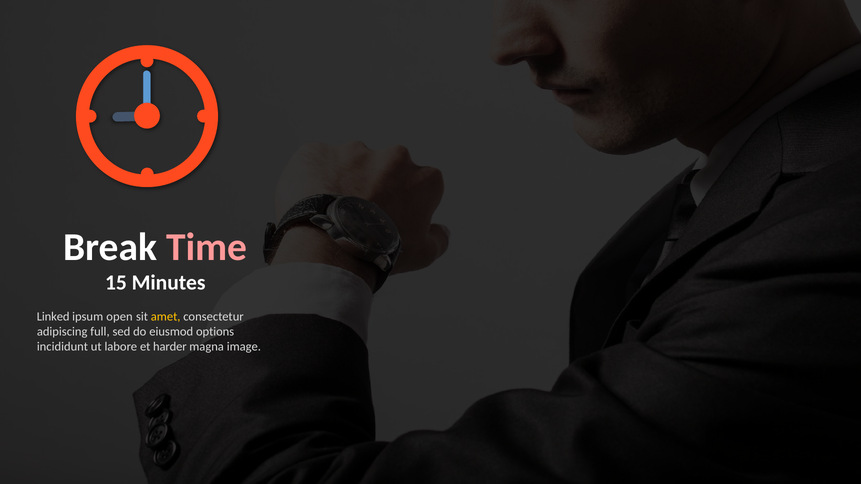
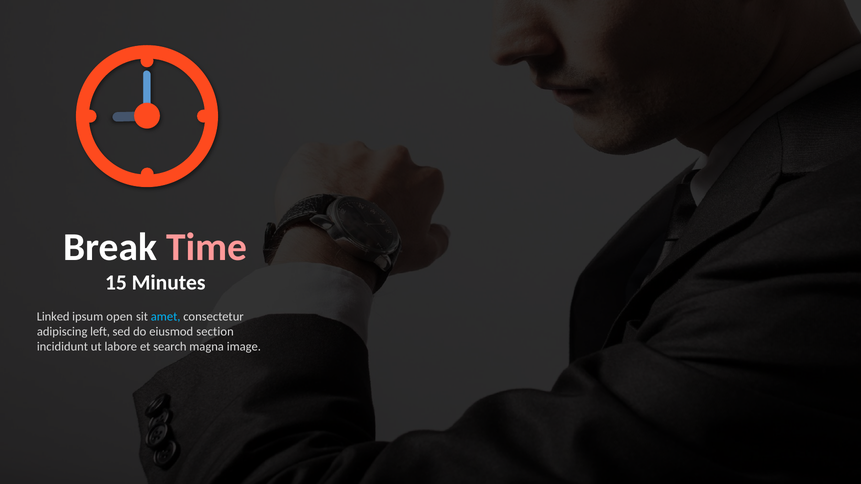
amet colour: yellow -> light blue (166, 317)
full: full -> left (100, 332)
options: options -> section (215, 332)
harder: harder -> search (170, 347)
